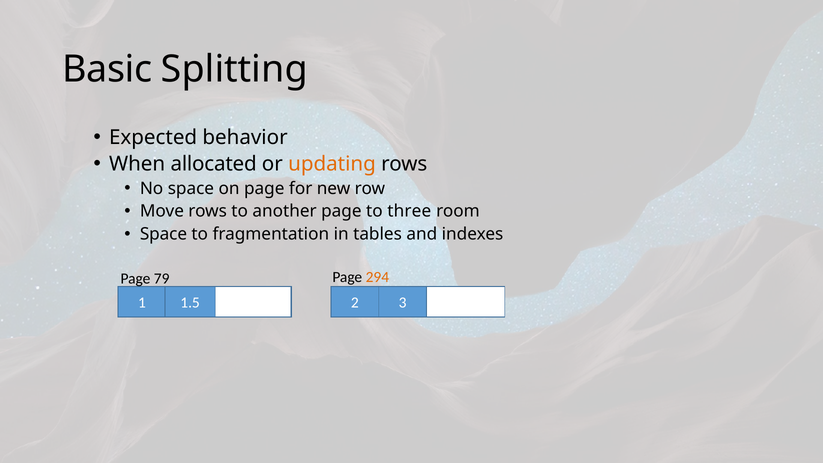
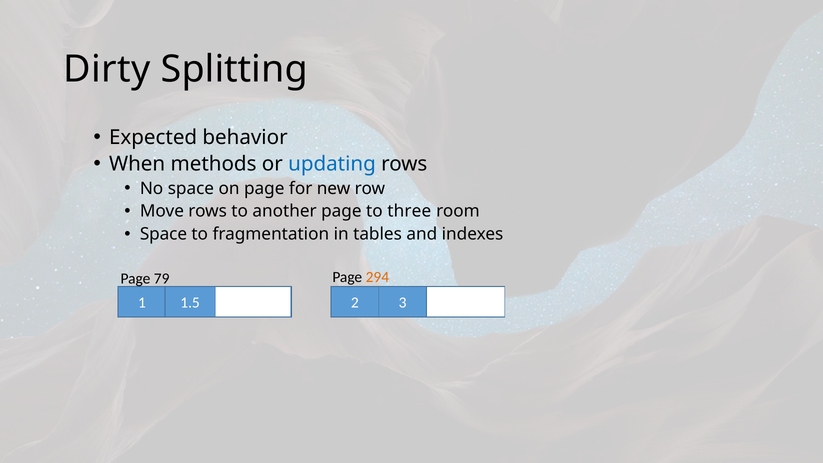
Basic: Basic -> Dirty (107, 69)
allocated: allocated -> methods (214, 164)
updating colour: orange -> blue (332, 164)
